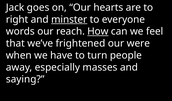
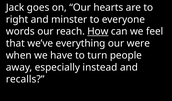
minster underline: present -> none (69, 19)
frightened: frightened -> everything (81, 43)
masses: masses -> instead (100, 67)
saying: saying -> recalls (25, 79)
